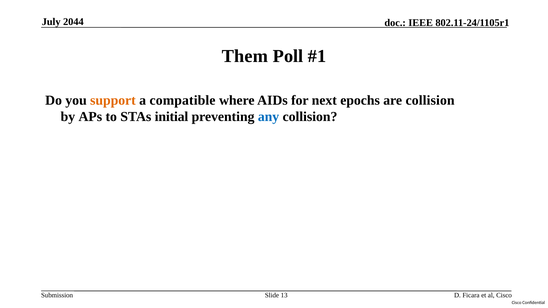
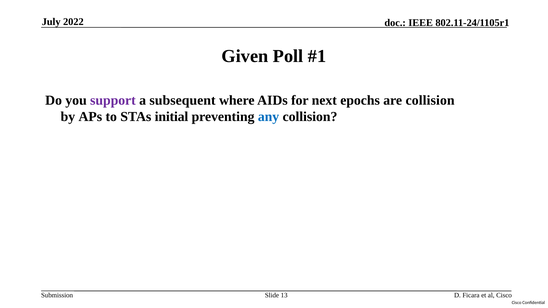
2044: 2044 -> 2022 (73, 22)
Them: Them -> Given (245, 56)
support colour: orange -> purple (113, 100)
compatible: compatible -> subsequent (183, 100)
